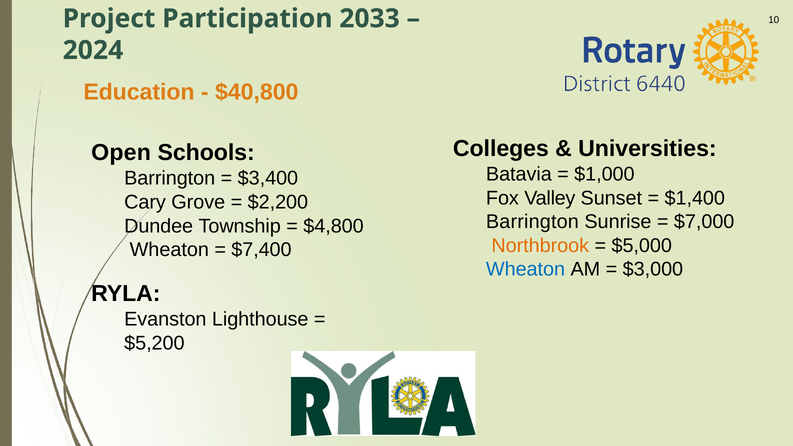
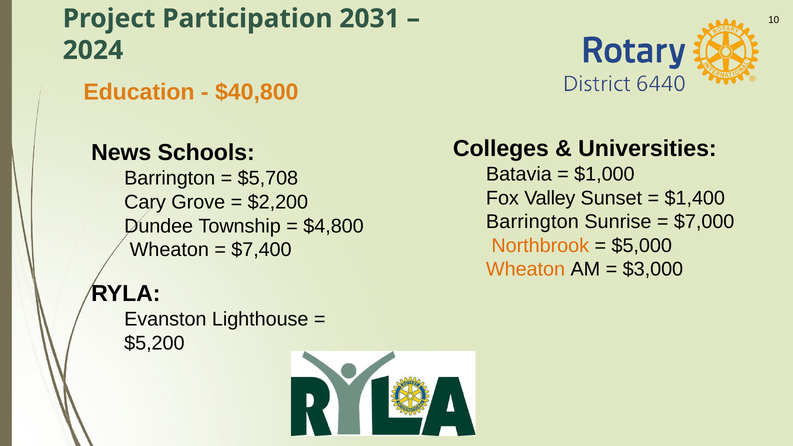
2033: 2033 -> 2031 (370, 19)
Open: Open -> News (121, 153)
$3,400: $3,400 -> $5,708 (268, 178)
Wheaton colour: blue -> orange (526, 269)
